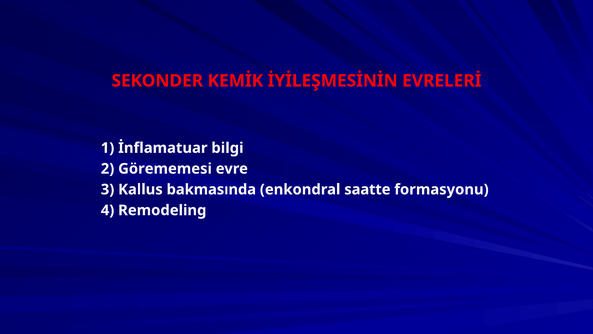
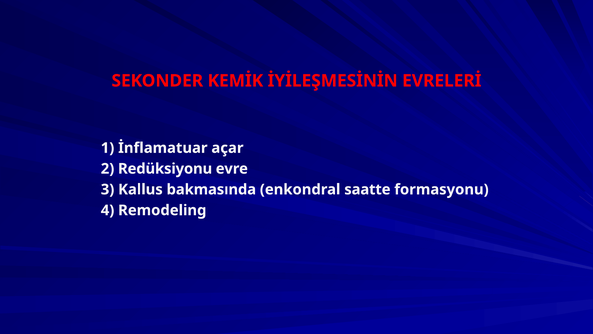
bilgi: bilgi -> açar (227, 148)
Görememesi: Görememesi -> Redüksiyonu (165, 169)
